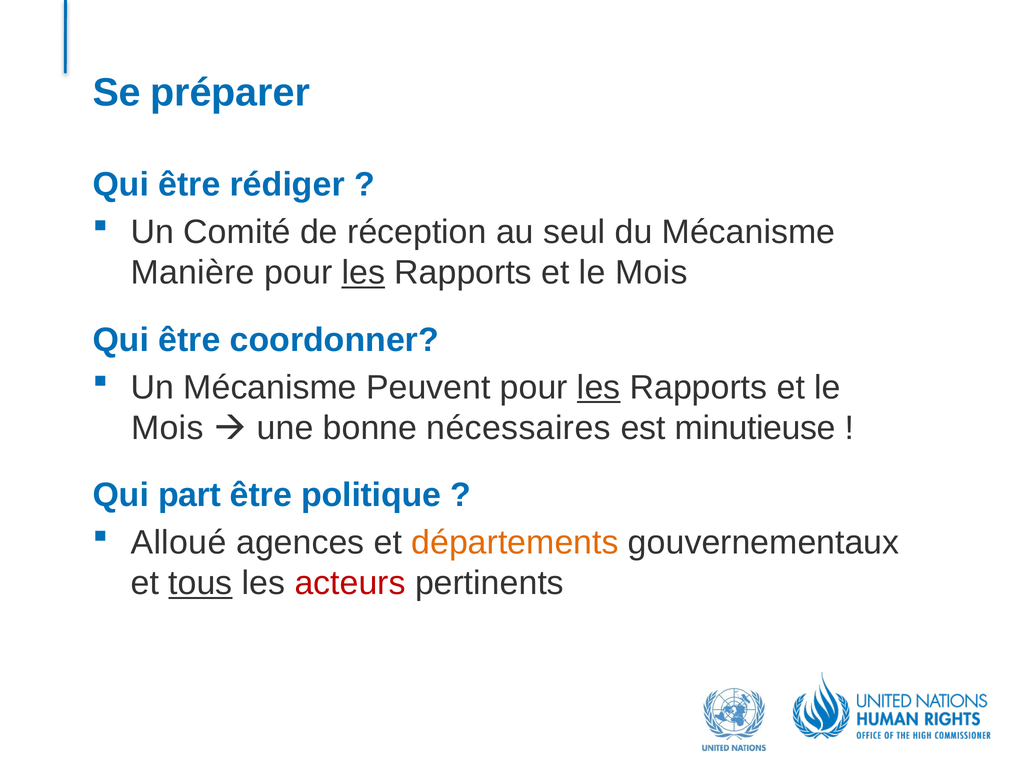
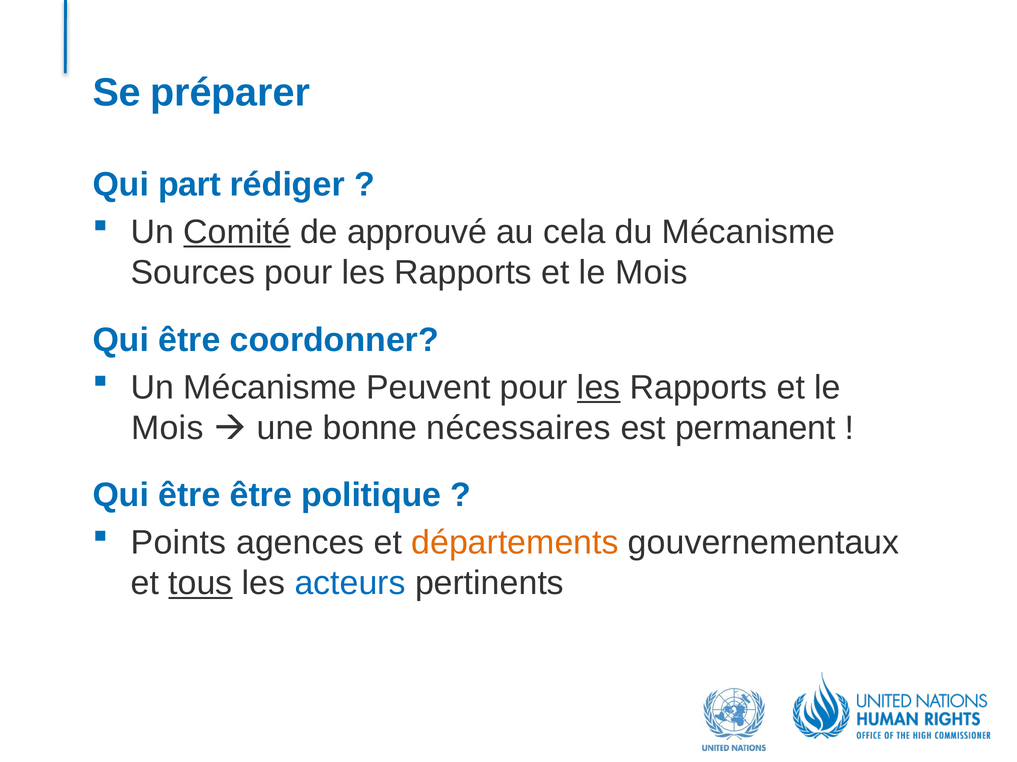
être: être -> part (190, 185)
Comité underline: none -> present (237, 232)
réception: réception -> approuvé (417, 232)
seul: seul -> cela (574, 232)
Manière: Manière -> Sources (193, 273)
les underline: present -> none (363, 273)
minutieuse: minutieuse -> permanent (755, 428)
part: part -> être (189, 496)
Alloué: Alloué -> Points (179, 543)
acteurs colour: red -> blue (350, 584)
